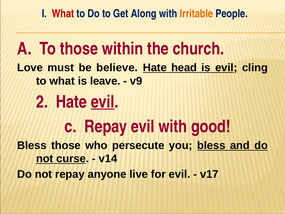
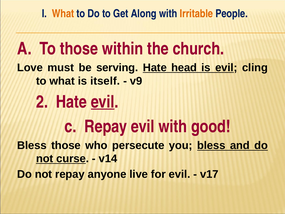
What colour: red -> orange (63, 14)
believe: believe -> serving (117, 68)
leave: leave -> itself (105, 81)
